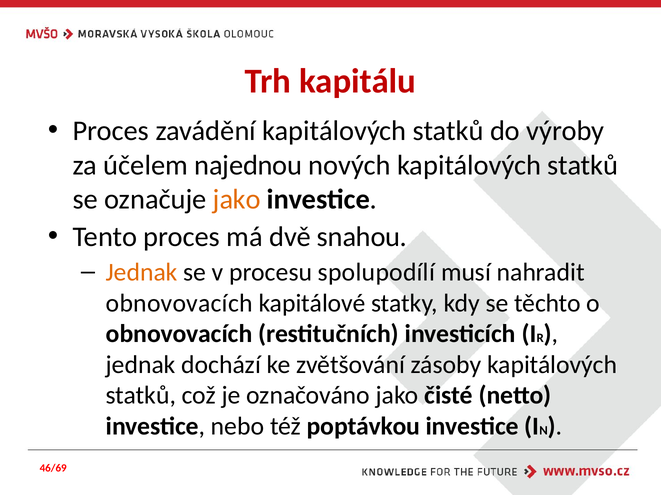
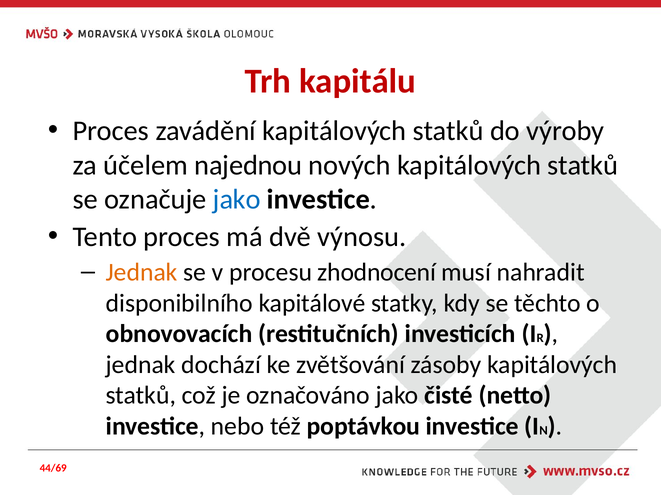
jako colour: orange -> blue (237, 200)
snahou: snahou -> výnosu (362, 237)
spolupodílí: spolupodílí -> zhodnocení (377, 273)
obnovovacích: obnovovacích -> disponibilního (179, 304)
46/69: 46/69 -> 44/69 (53, 469)
